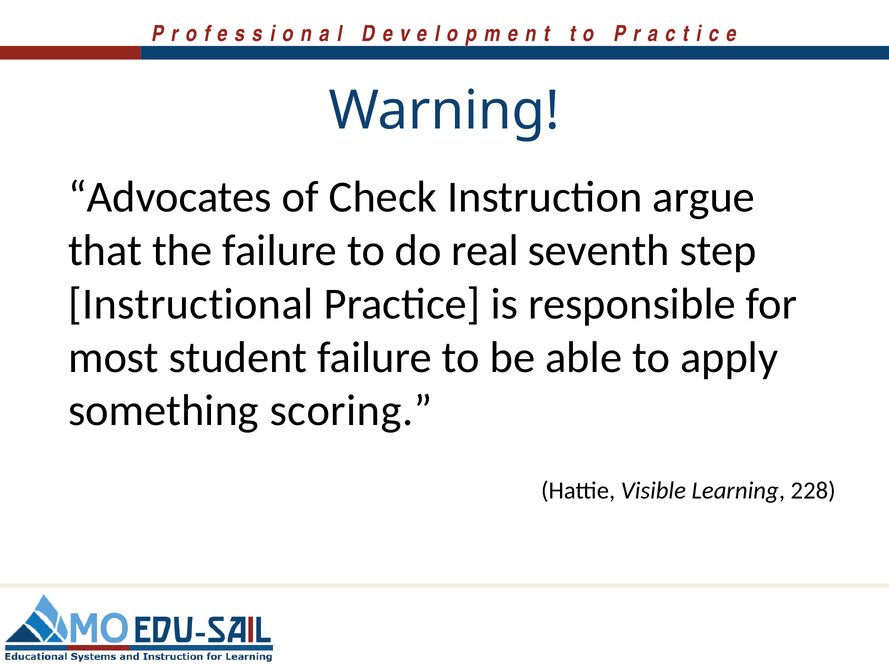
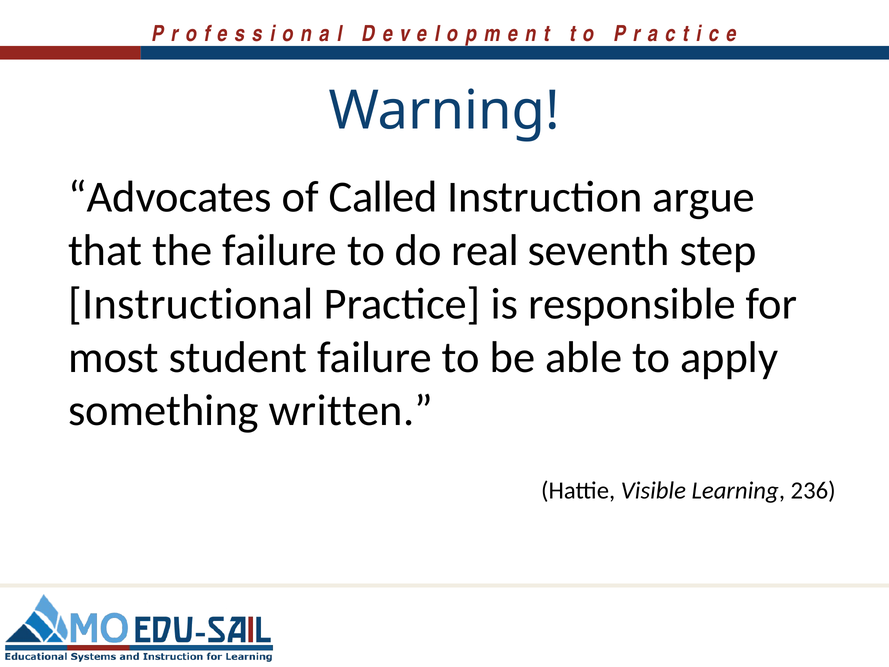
Check: Check -> Called (383, 197)
scoring: scoring -> written (351, 411)
228: 228 -> 236 (813, 490)
